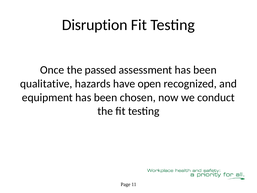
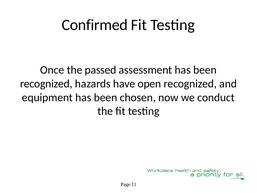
Disruption: Disruption -> Confirmed (95, 25)
qualitative: qualitative -> recognized (46, 84)
